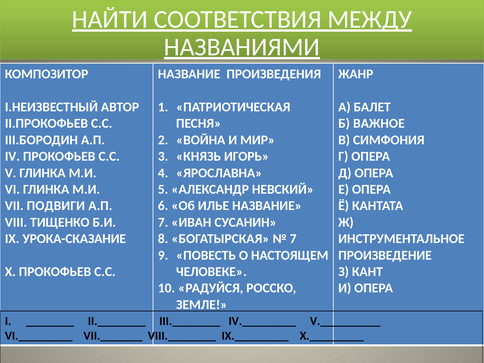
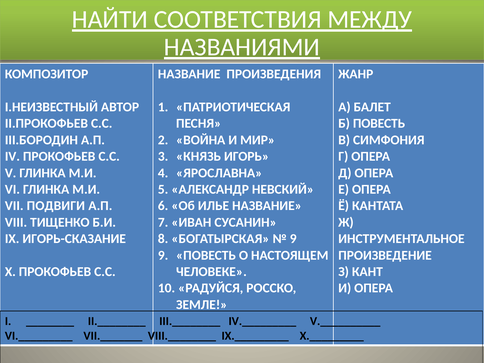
Б ВАЖНОЕ: ВАЖНОЕ -> ПОВЕСТЬ (379, 124)
УРОКА-СКАЗАНИЕ: УРОКА-СКАЗАНИЕ -> ИГОРЬ-СКАЗАНИЕ (74, 239)
7: 7 -> 9 (293, 239)
